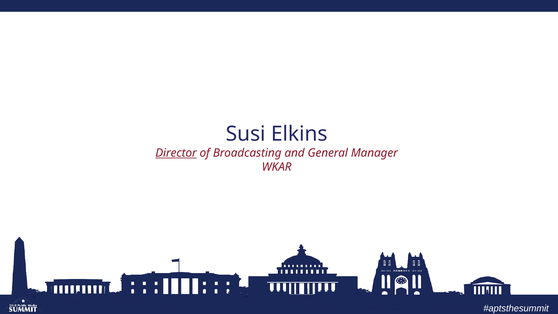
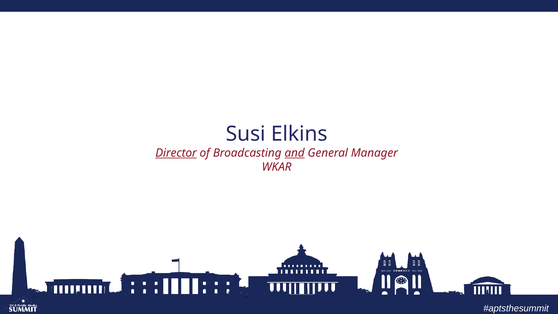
and underline: none -> present (295, 153)
